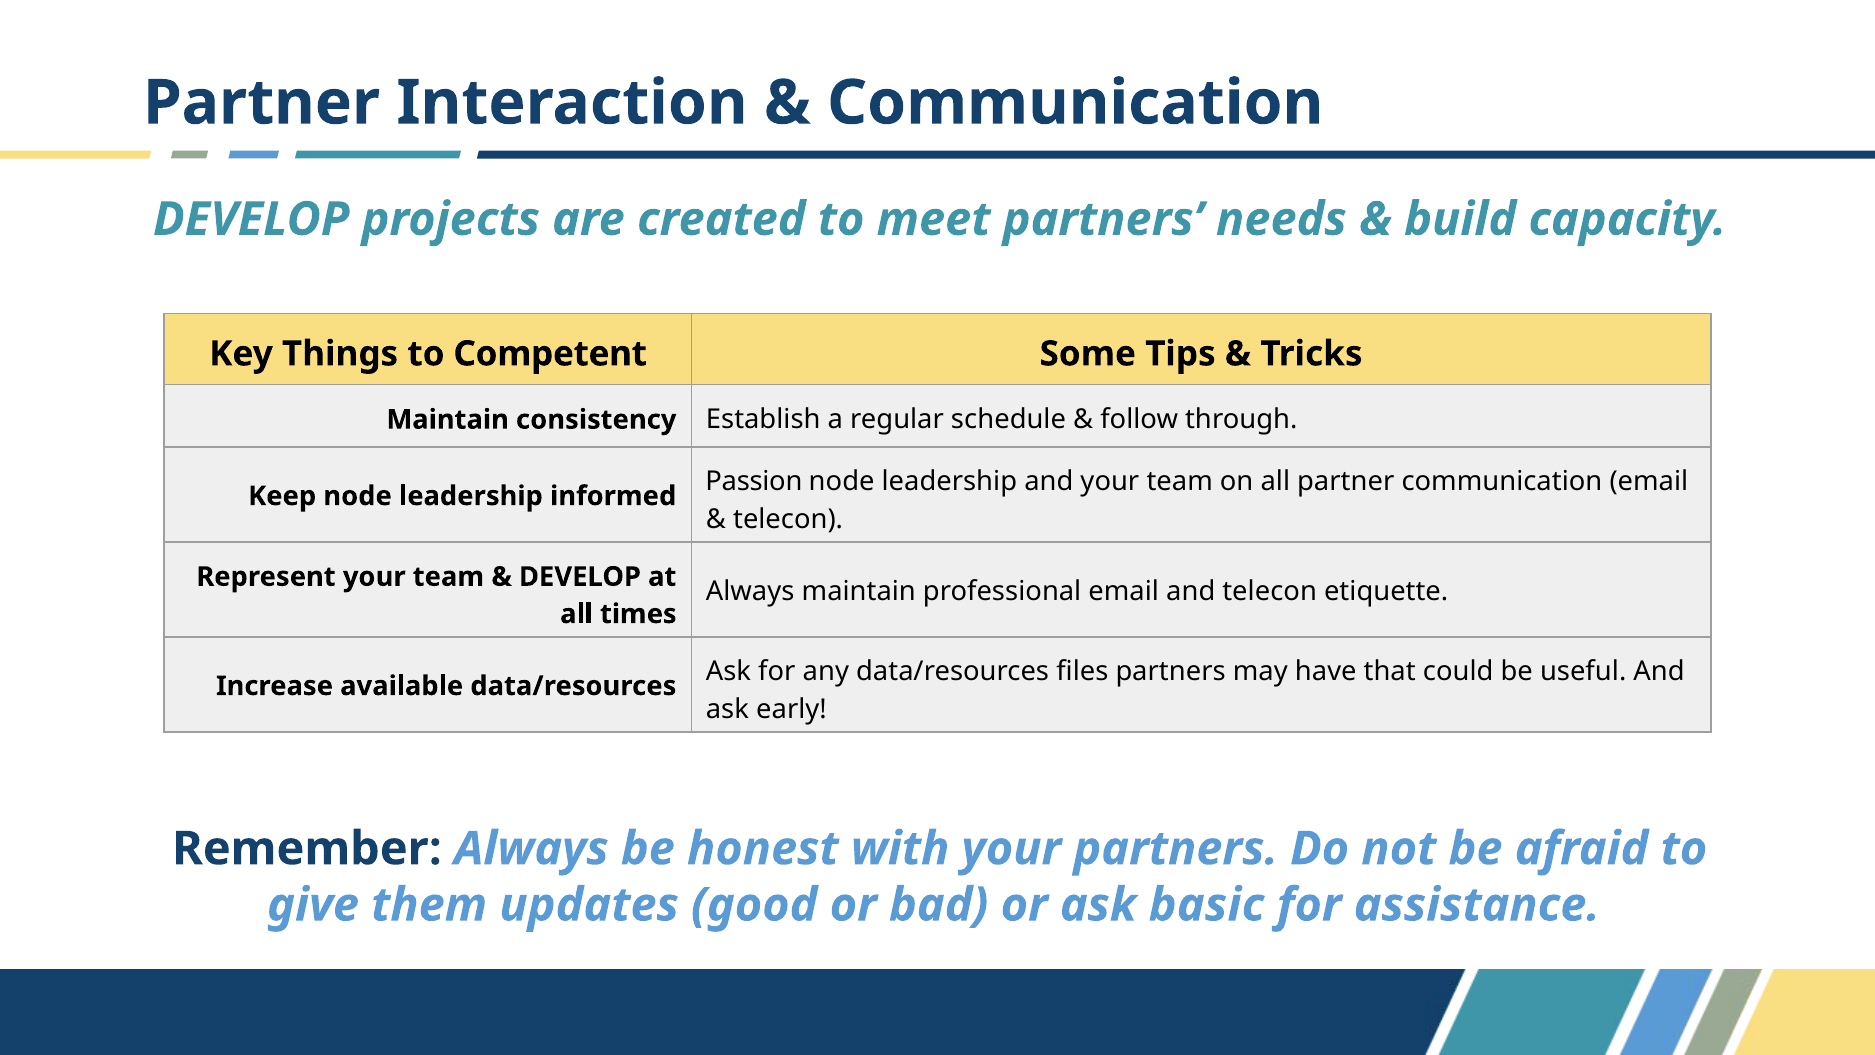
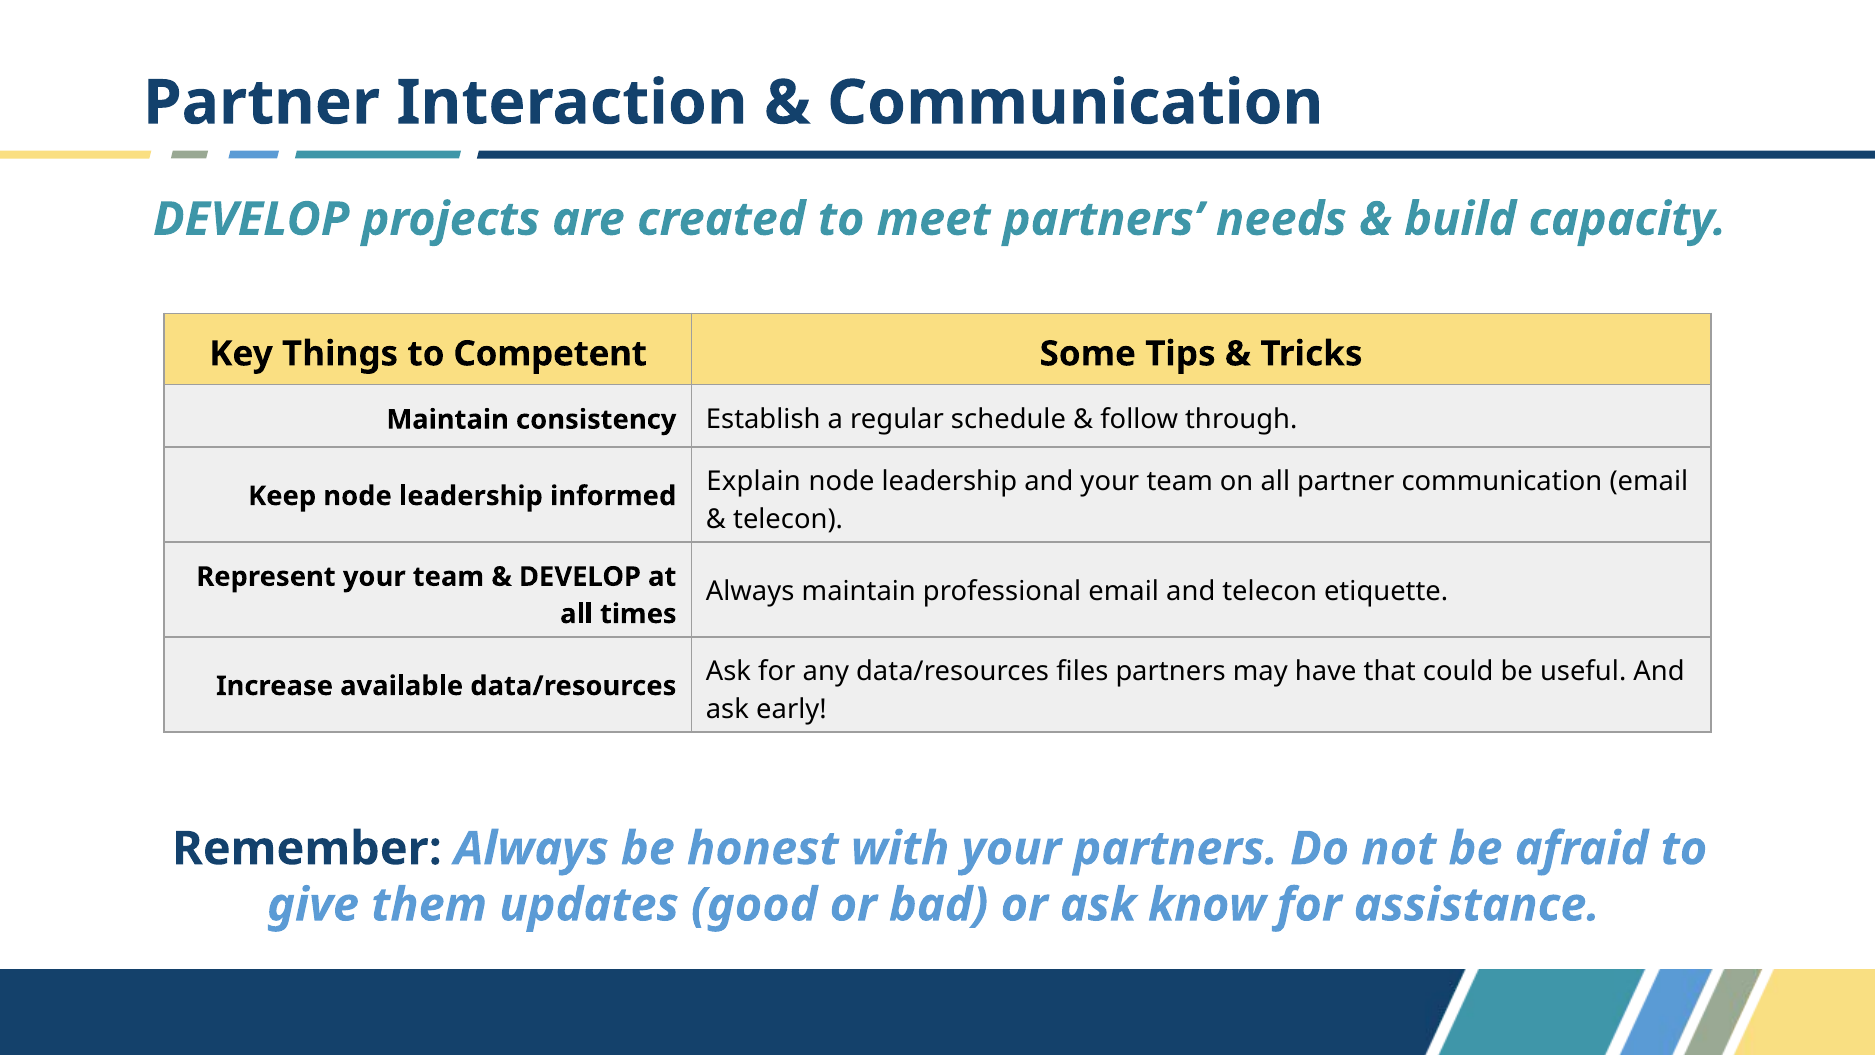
Passion: Passion -> Explain (754, 482)
basic: basic -> know (1207, 905)
